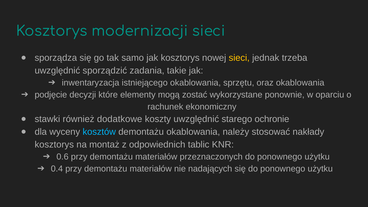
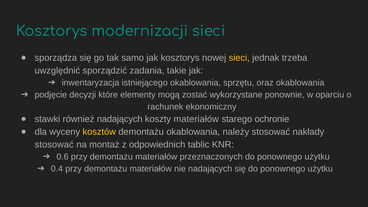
również dodatkowe: dodatkowe -> nadających (120, 119)
koszty uwzględnić: uwzględnić -> materiałów (196, 119)
kosztów colour: light blue -> yellow (99, 132)
kosztorys: kosztorys -> stosować (54, 145)
